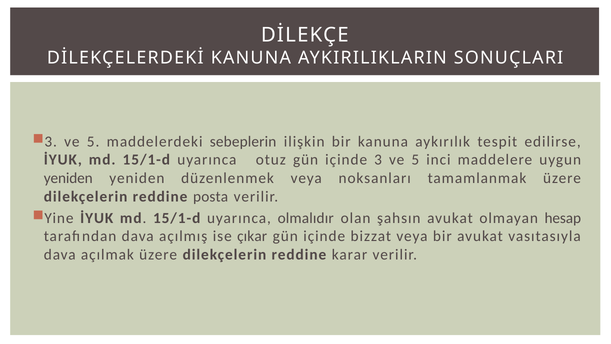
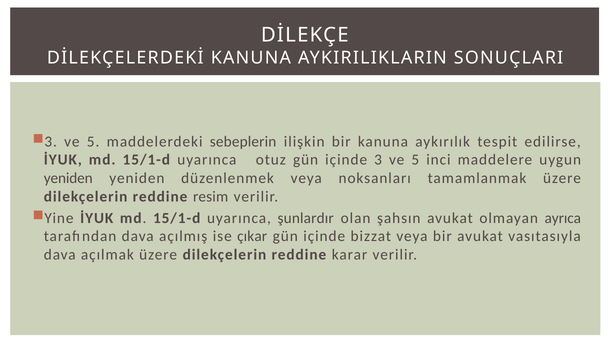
posta: posta -> resim (211, 196)
olmalıdır: olmalıdır -> şunlardır (306, 218)
hesap: hesap -> ayrıca (563, 218)
